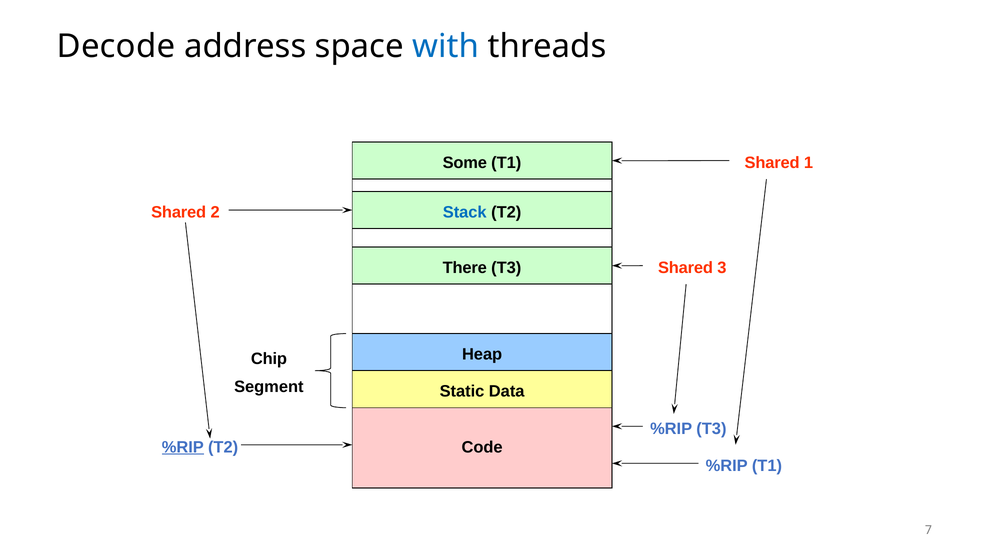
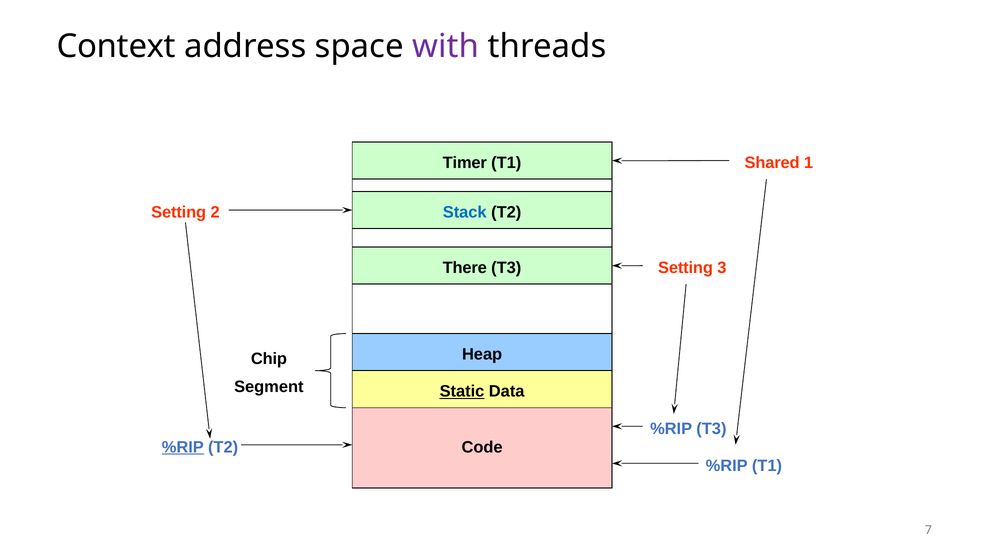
Decode: Decode -> Context (116, 46)
with colour: blue -> purple (446, 46)
Some: Some -> Timer (465, 163)
Shared: Shared -> Setting (179, 212)
Shared: Shared -> Setting (685, 268)
Static underline: none -> present (462, 392)
